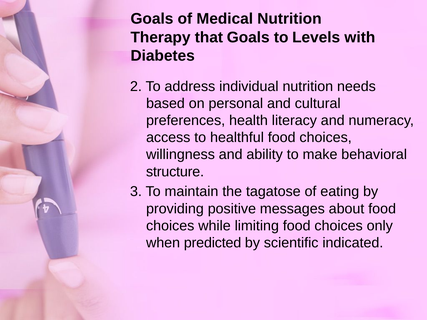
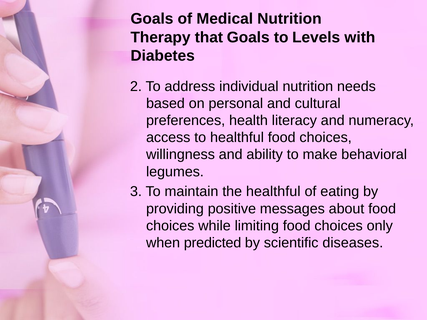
structure: structure -> legumes (175, 172)
the tagatose: tagatose -> healthful (273, 192)
indicated: indicated -> diseases (353, 243)
